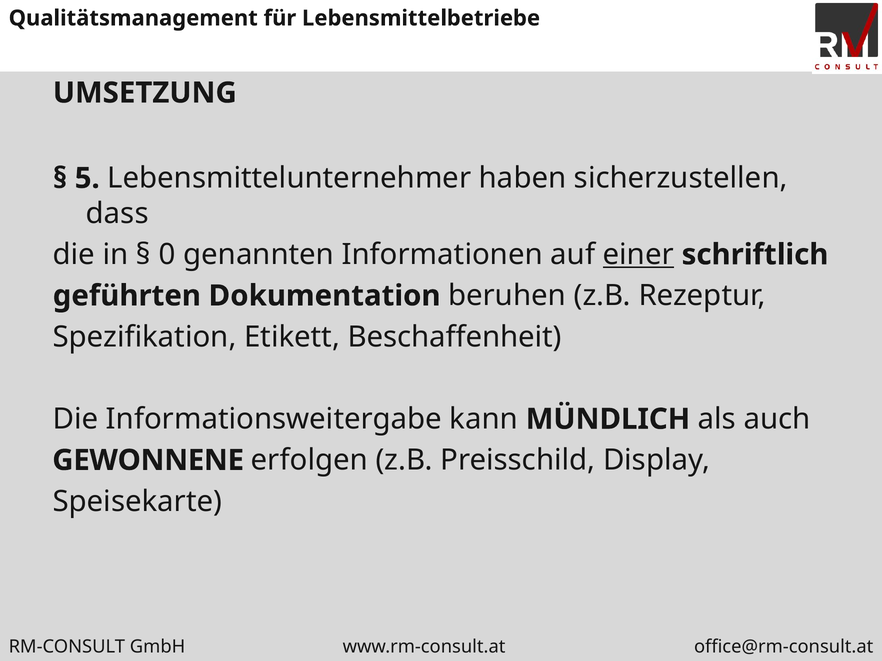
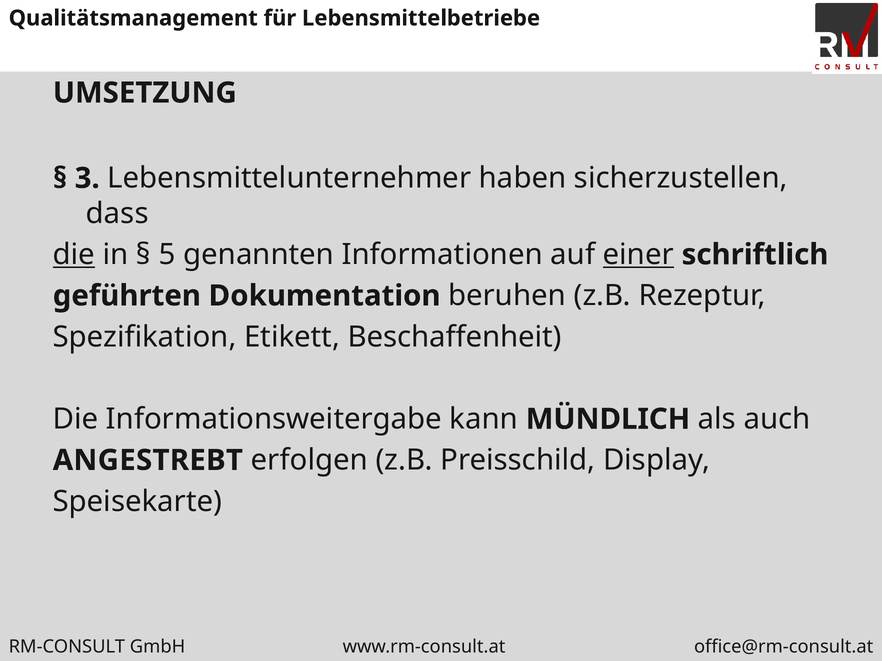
5: 5 -> 3 (87, 178)
die underline: none -> present (74, 255)
0: 0 -> 5 (167, 255)
GEWONNENE: GEWONNENE -> ANGESTREBT (148, 461)
